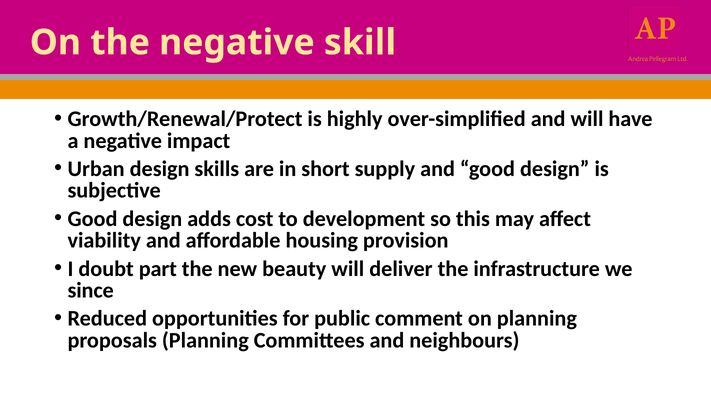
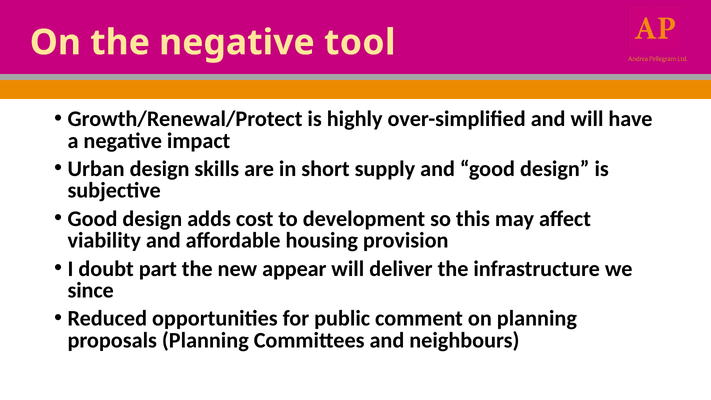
skill: skill -> tool (360, 43)
beauty: beauty -> appear (294, 269)
